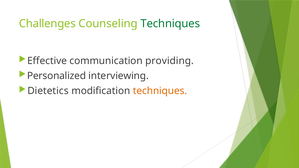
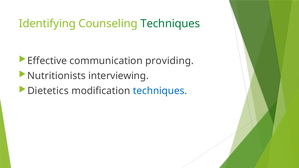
Challenges: Challenges -> Identifying (47, 24)
Personalized: Personalized -> Nutritionists (56, 76)
techniques colour: orange -> blue (160, 91)
